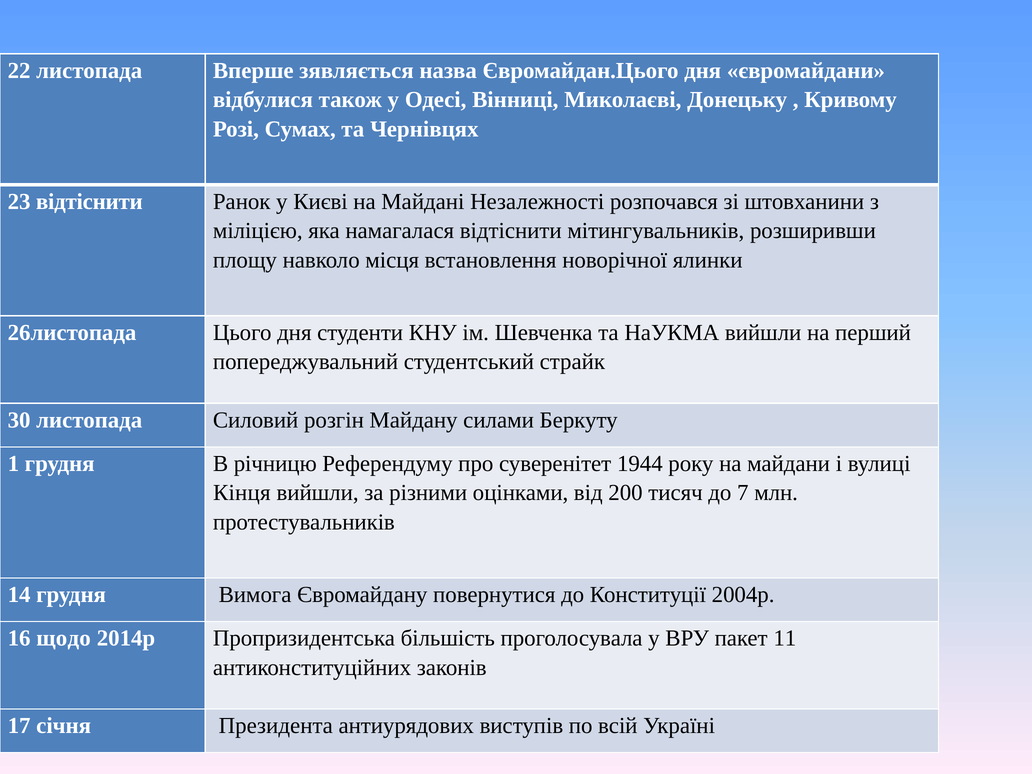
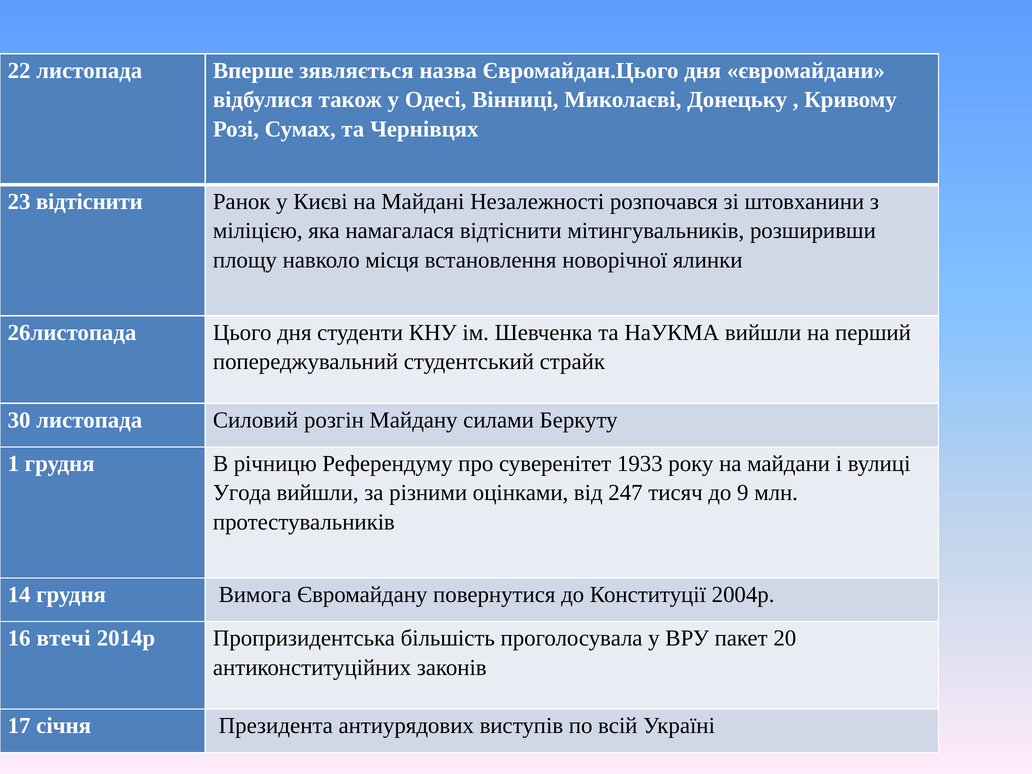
1944: 1944 -> 1933 (640, 464)
Кінця: Кінця -> Угода (242, 493)
200: 200 -> 247 (625, 493)
7: 7 -> 9 (743, 493)
щодо: щодо -> втечі (64, 638)
11: 11 -> 20 (785, 638)
